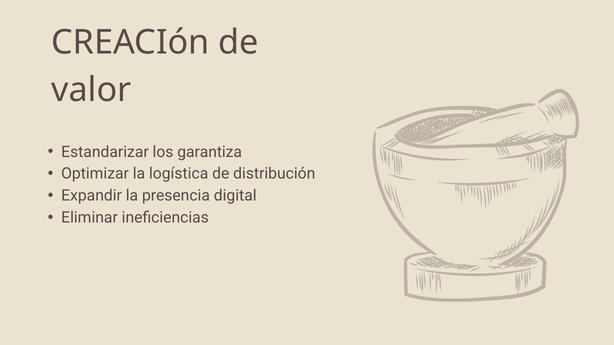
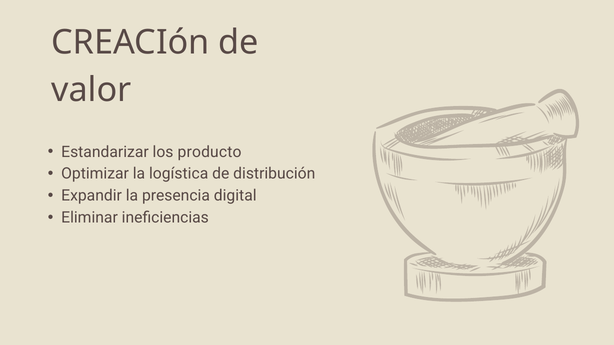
garantiza: garantiza -> producto (210, 152)
